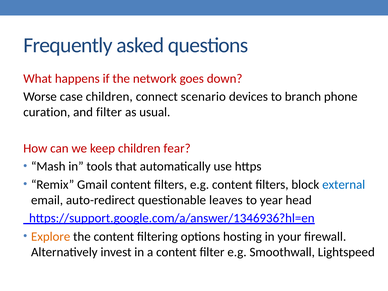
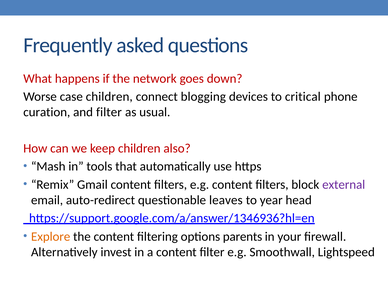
scenario: scenario -> blogging (203, 97)
branch: branch -> critical (303, 97)
fear: fear -> also (177, 148)
external colour: blue -> purple (344, 185)
hosting: hosting -> parents (243, 237)
